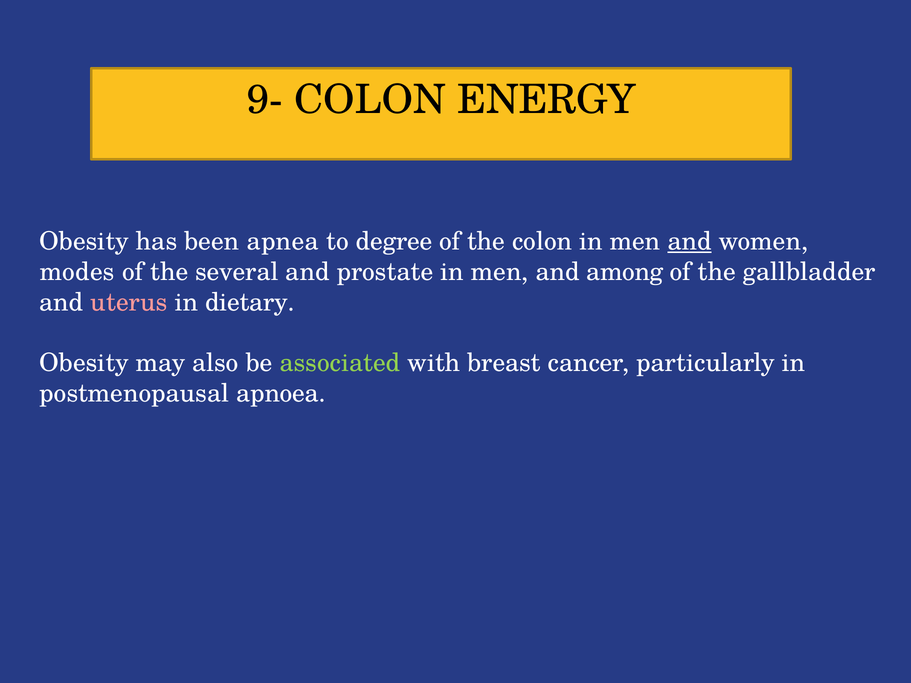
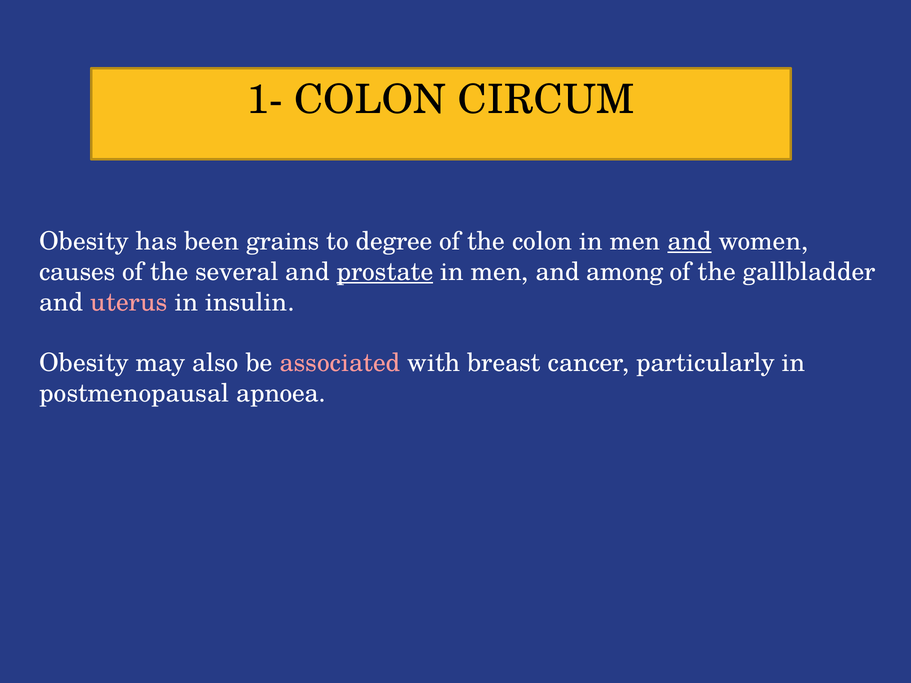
9-: 9- -> 1- (265, 100)
ENERGY: ENERGY -> CIRCUM (546, 100)
apnea: apnea -> grains (283, 242)
modes: modes -> causes (77, 272)
prostate underline: none -> present (385, 272)
dietary: dietary -> insulin (250, 302)
associated colour: light green -> pink (340, 363)
